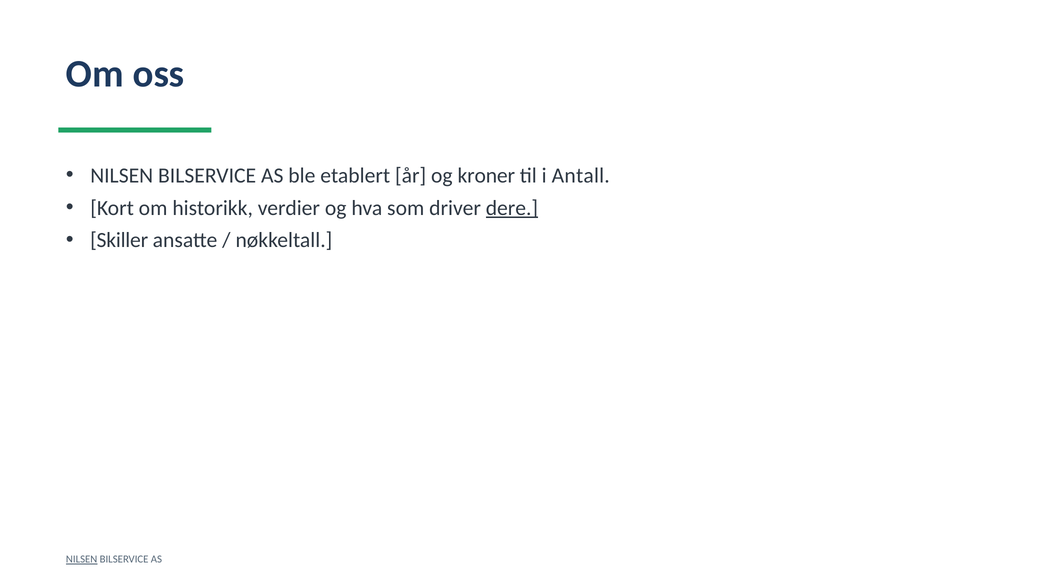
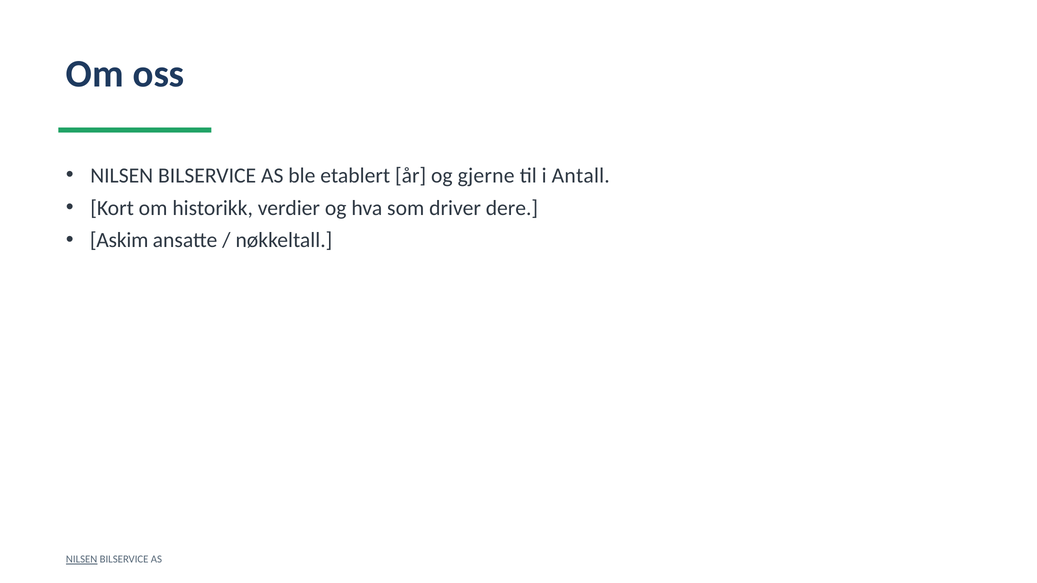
kroner: kroner -> gjerne (486, 176)
dere underline: present -> none (512, 208)
Skiller: Skiller -> Askim (119, 240)
